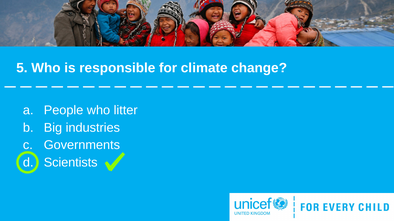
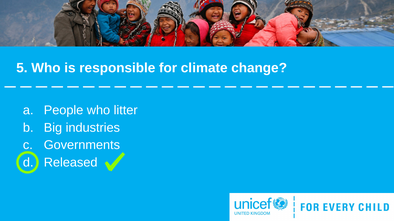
Scientists: Scientists -> Released (71, 163)
